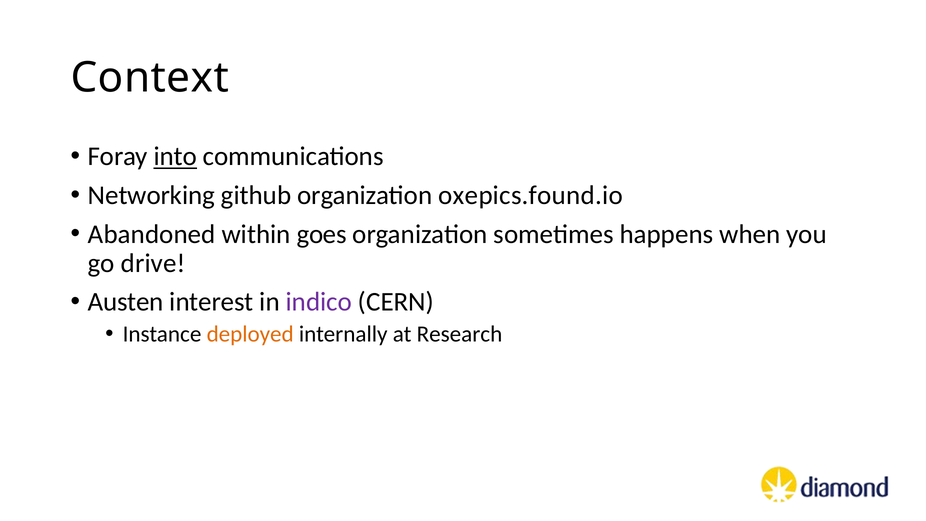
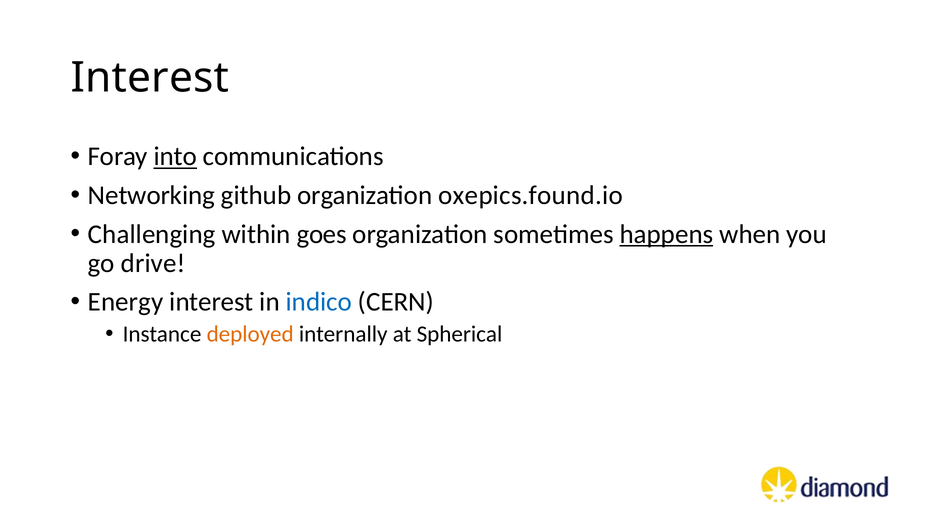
Context: Context -> Interest (150, 78)
Abandoned: Abandoned -> Challenging (152, 234)
happens underline: none -> present (666, 234)
Austen: Austen -> Energy (126, 302)
indico colour: purple -> blue (319, 302)
Research: Research -> Spherical (459, 334)
